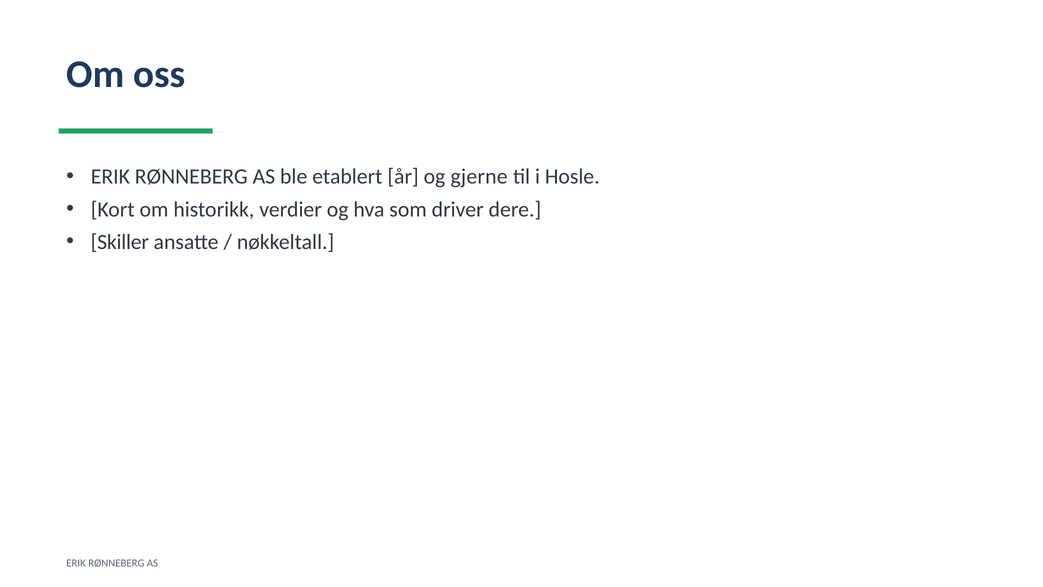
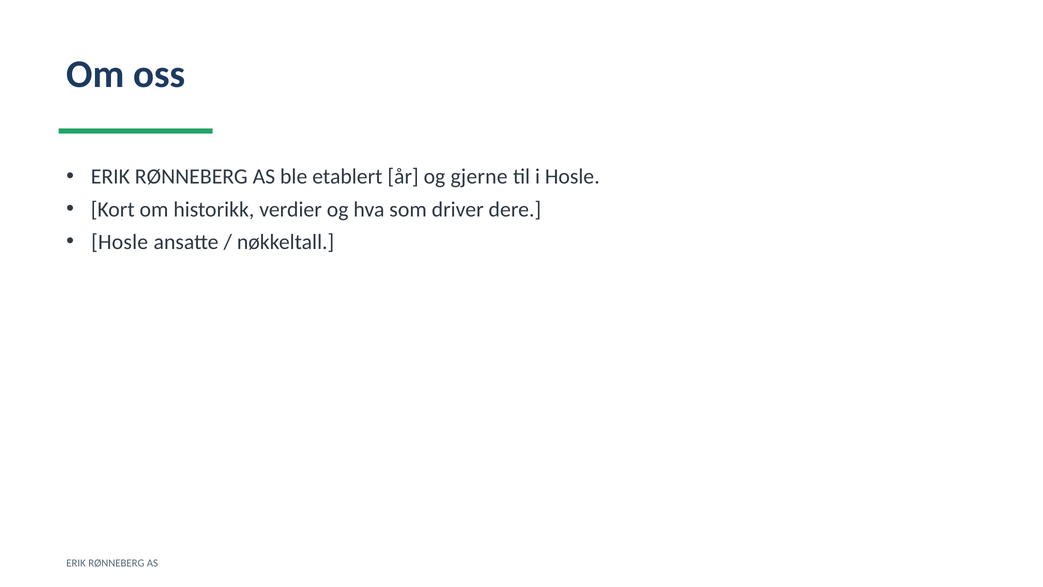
Skiller: Skiller -> Hosle (120, 242)
